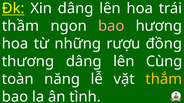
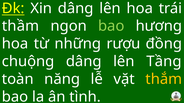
bao colour: pink -> light green (111, 26)
thương: thương -> chuộng (28, 62)
Cùng: Cùng -> Tầng (164, 62)
